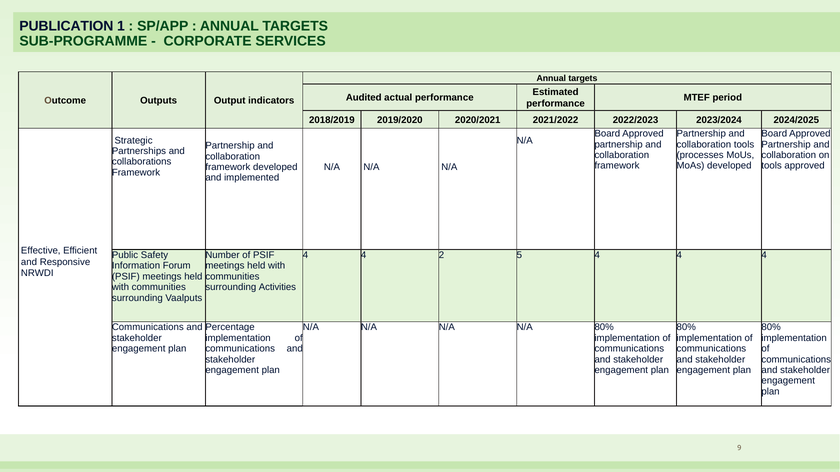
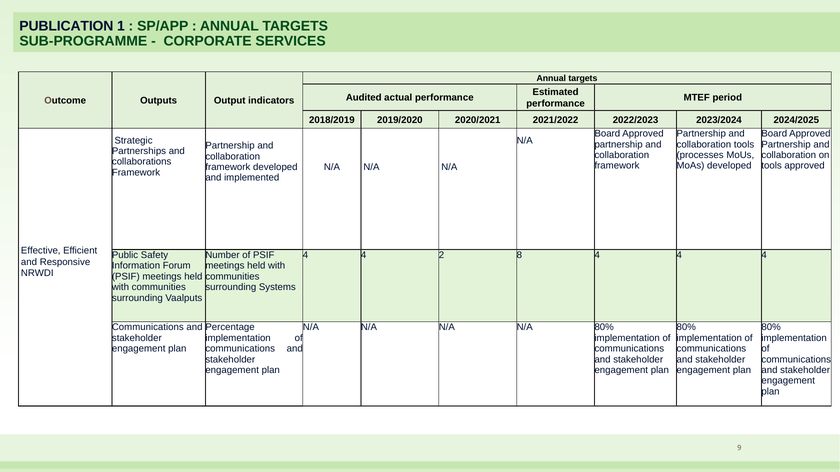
5: 5 -> 8 (519, 255)
Activities: Activities -> Systems (277, 287)
